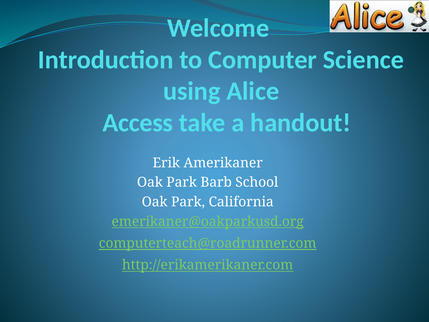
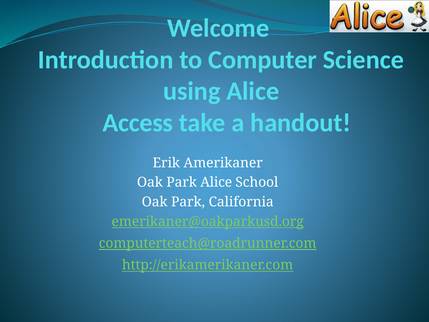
Park Barb: Barb -> Alice (216, 182)
